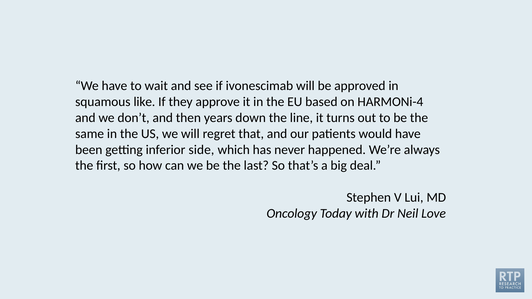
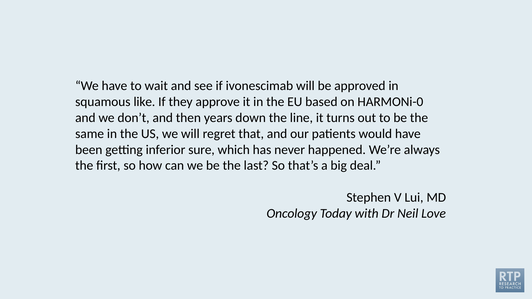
HARMONi-4: HARMONi-4 -> HARMONi-0 (390, 102)
side: side -> sure (202, 150)
